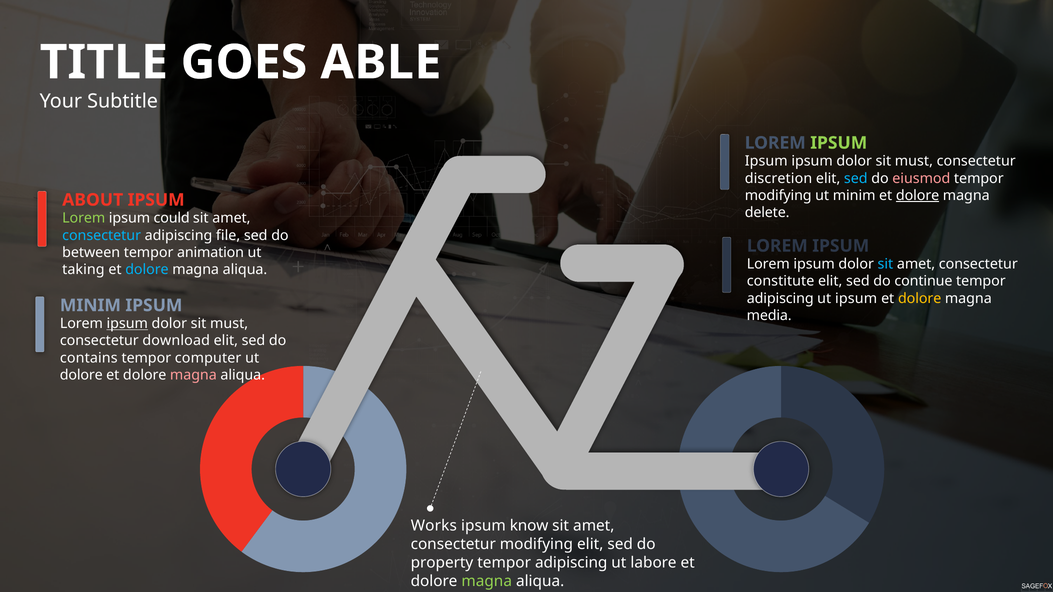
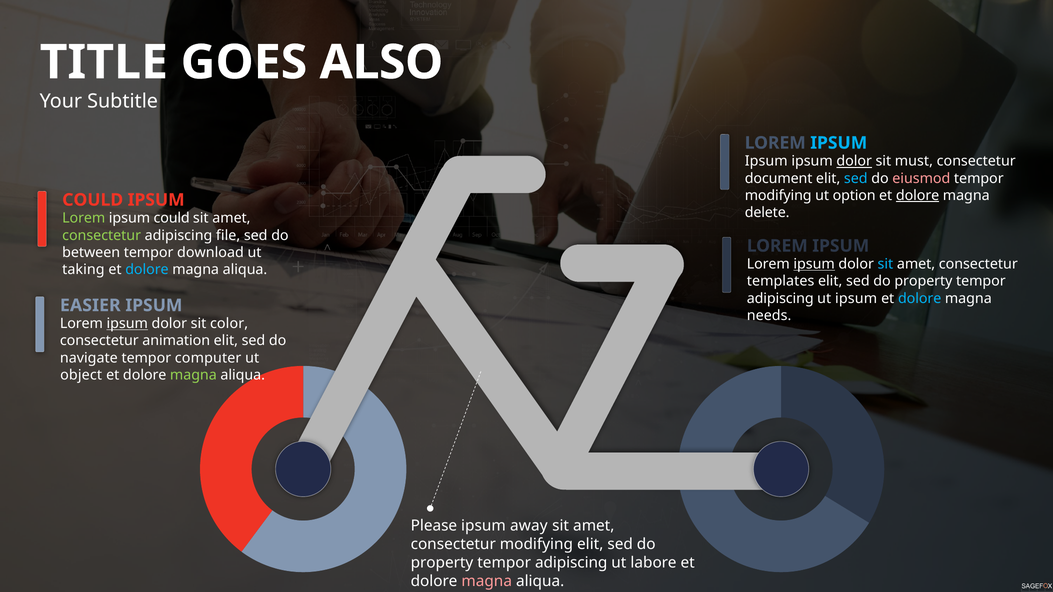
ABLE: ABLE -> ALSO (381, 62)
IPSUM colour: light green -> light blue (839, 143)
dolor underline: none -> present (854, 161)
discretion: discretion -> document (779, 178)
ut minim: minim -> option (854, 196)
ABOUT: ABOUT -> COULD (93, 200)
consectetur colour: light blue -> light green (102, 235)
animation: animation -> download (210, 253)
ipsum underline: none -> present (814, 264)
constitute: constitute -> templates (781, 281)
continue: continue -> property (923, 281)
dolore colour: yellow -> light blue (920, 299)
MINIM: MINIM -> EASIER (90, 306)
media: media -> needs (769, 316)
must: must -> color (229, 324)
download: download -> animation (176, 341)
contains: contains -> navigate (89, 358)
dolore: dolore -> object (81, 375)
magna colour: pink -> light green (193, 375)
Works: Works -> Please (434, 526)
know: know -> away (529, 526)
magna colour: light green -> pink (487, 581)
